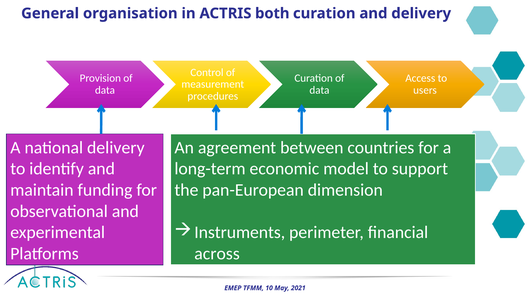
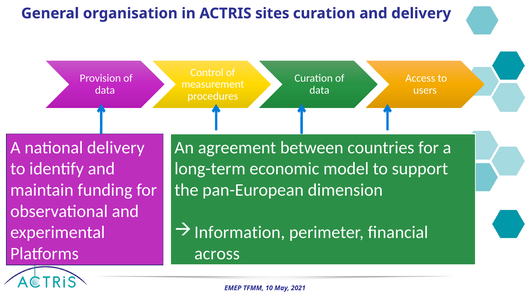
both: both -> sites (272, 13)
Instruments: Instruments -> Information (240, 232)
